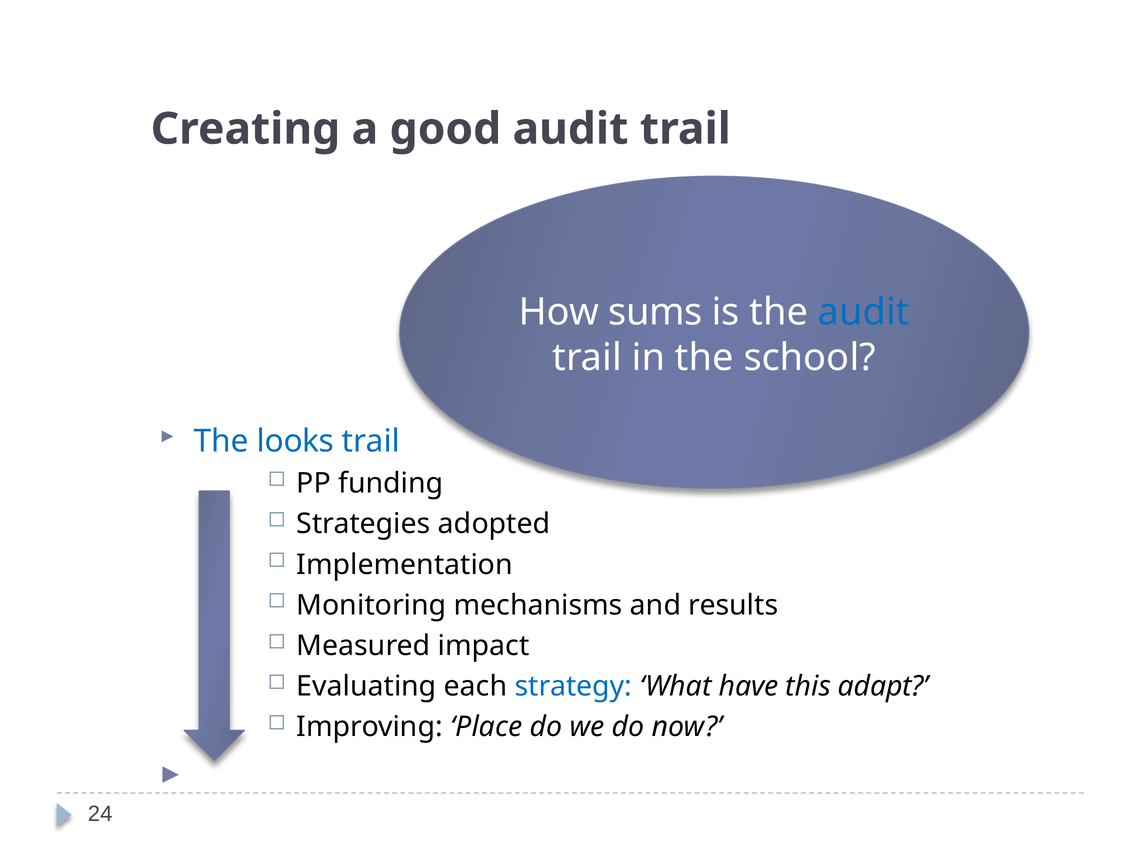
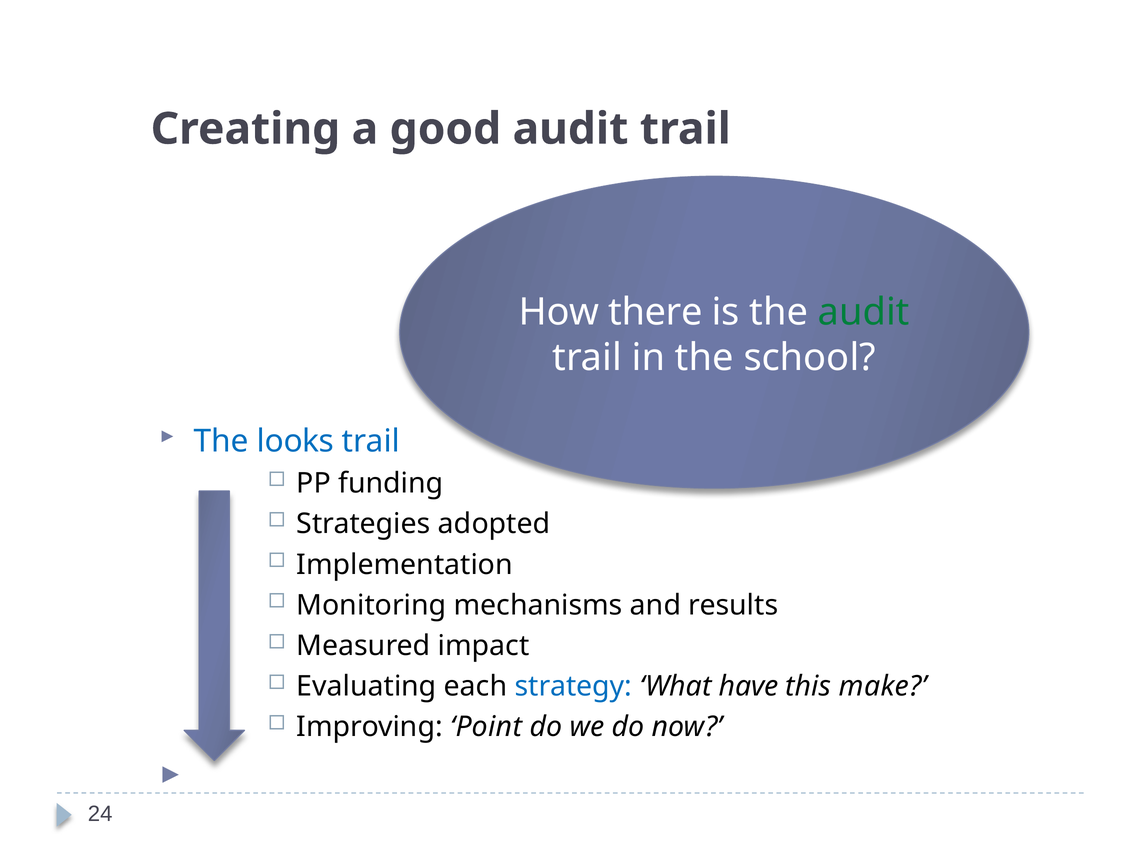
sums: sums -> there (655, 312)
audit colour: blue -> green (864, 312)
adapt: adapt -> make (883, 686)
Place: Place -> Point (486, 727)
